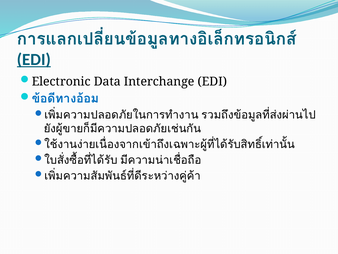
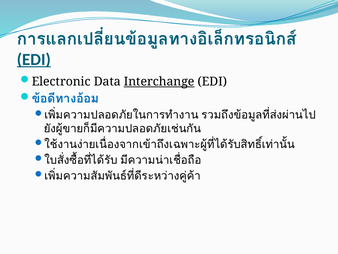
Interchange underline: none -> present (159, 81)
